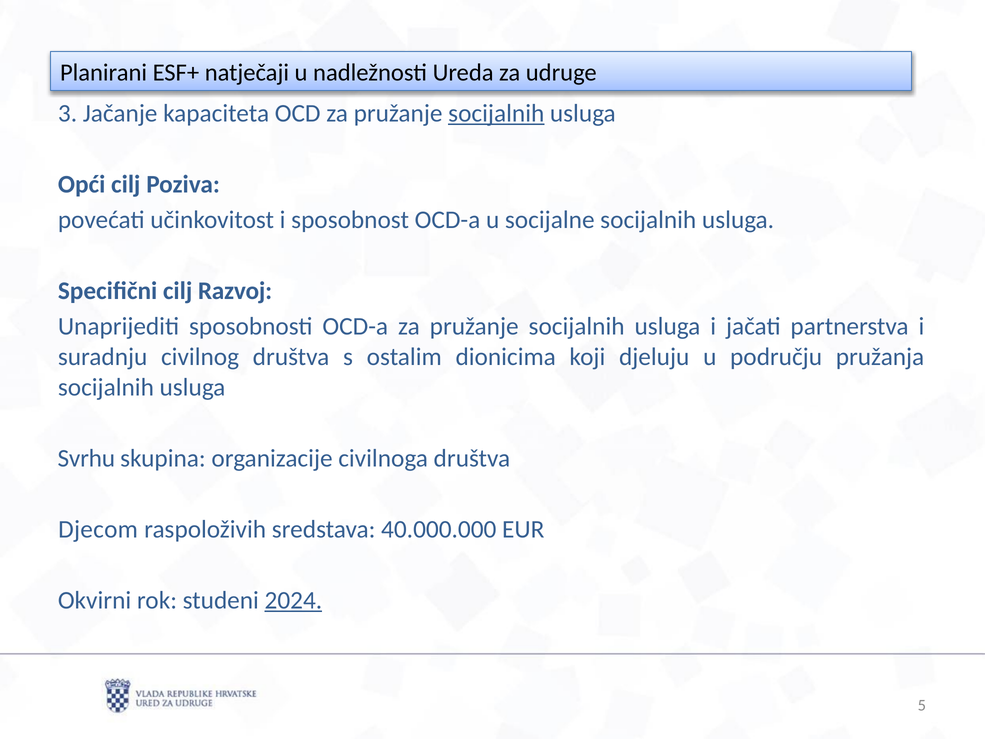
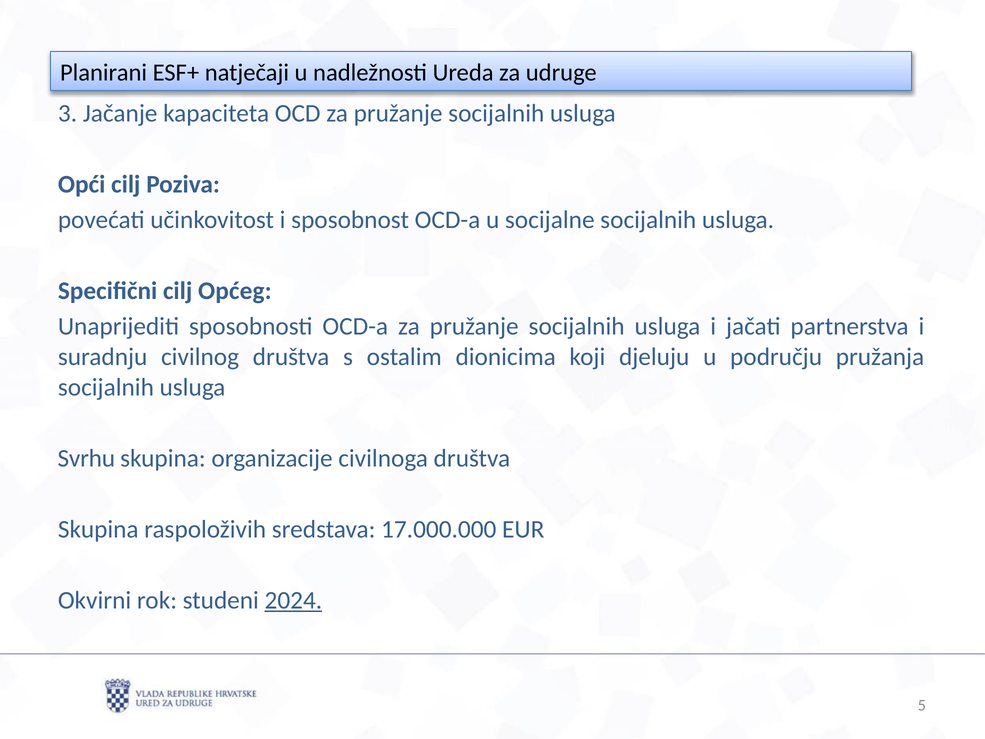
socijalnih underline: present -> none (496, 113)
Razvoj: Razvoj -> Općeg (235, 291)
Djecom: Djecom -> Skupina (98, 529)
40.000.000: 40.000.000 -> 17.000.000 (439, 529)
